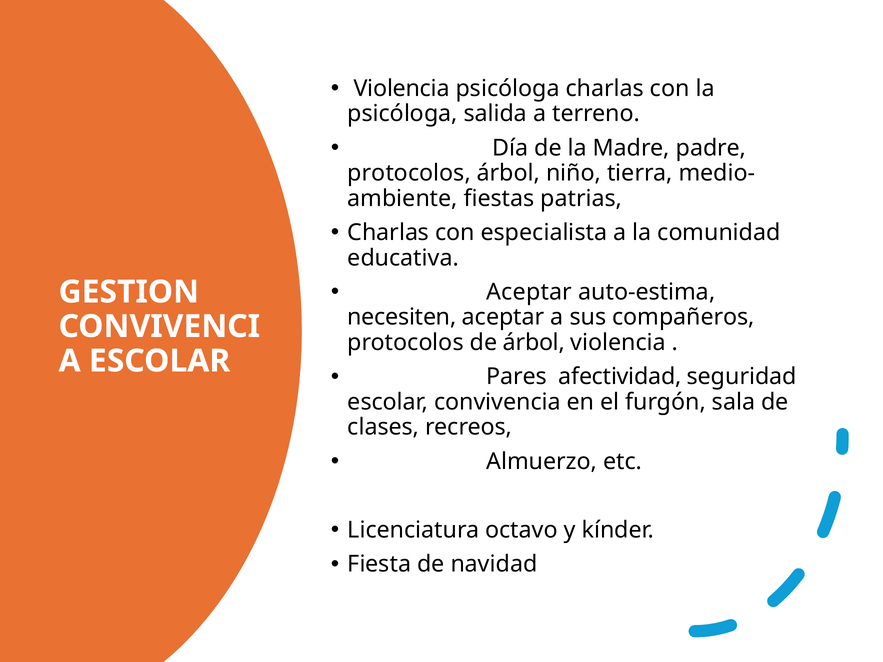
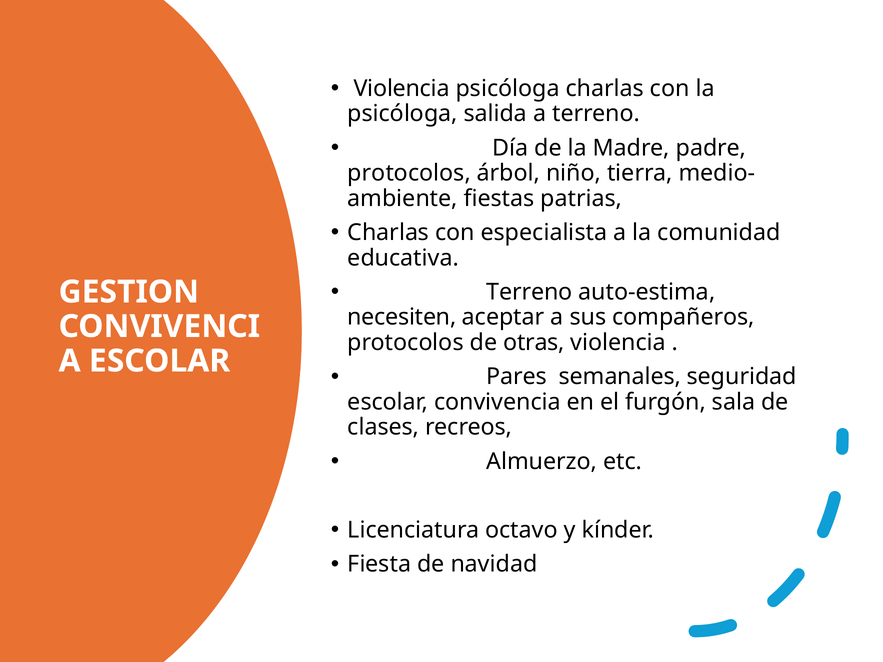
Aceptar: Aceptar -> Terreno (529, 292)
de árbol: árbol -> otras (534, 343)
afectividad: afectividad -> semanales (620, 377)
